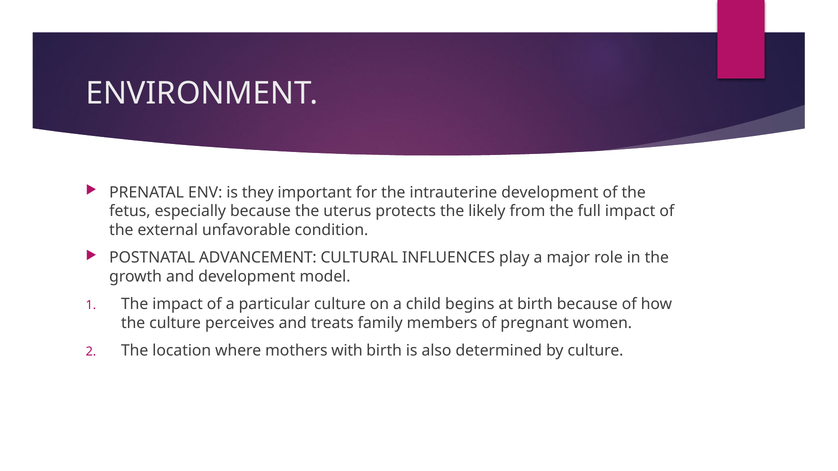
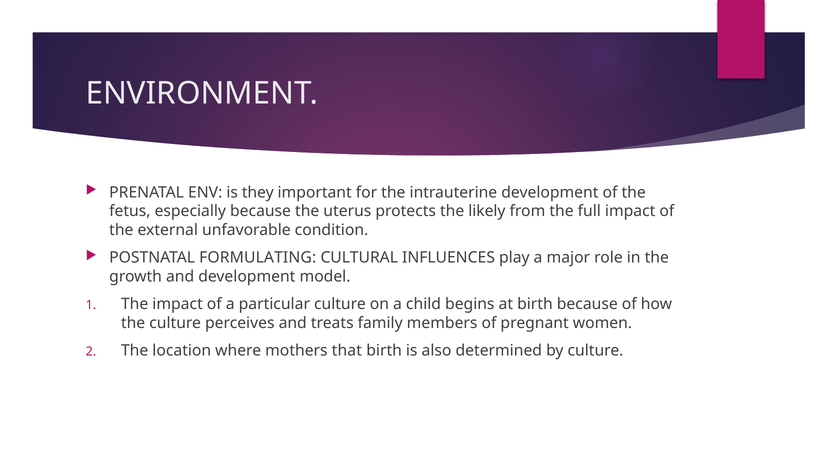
ADVANCEMENT: ADVANCEMENT -> FORMULATING (258, 258)
with: with -> that (347, 351)
